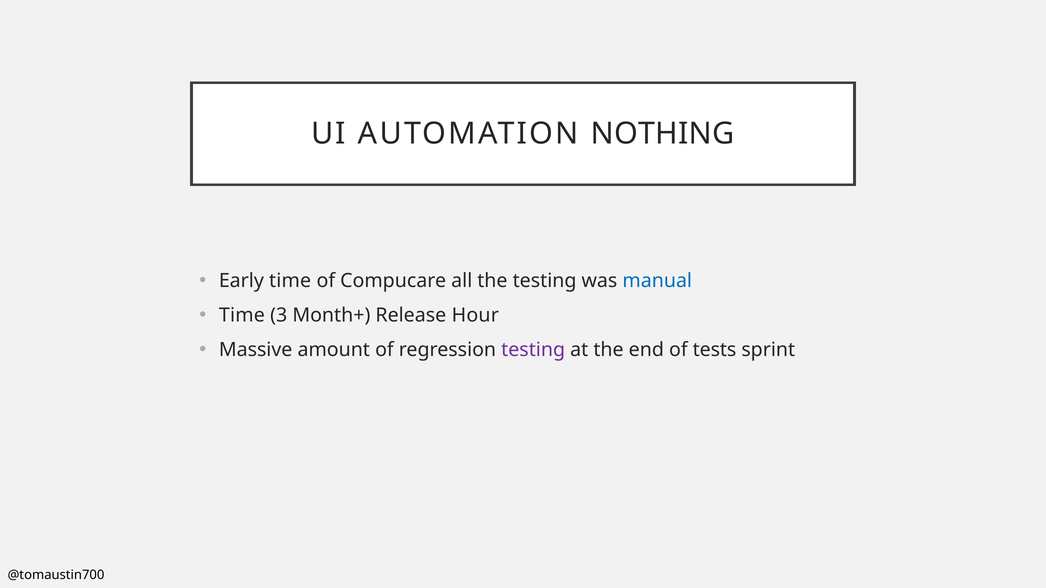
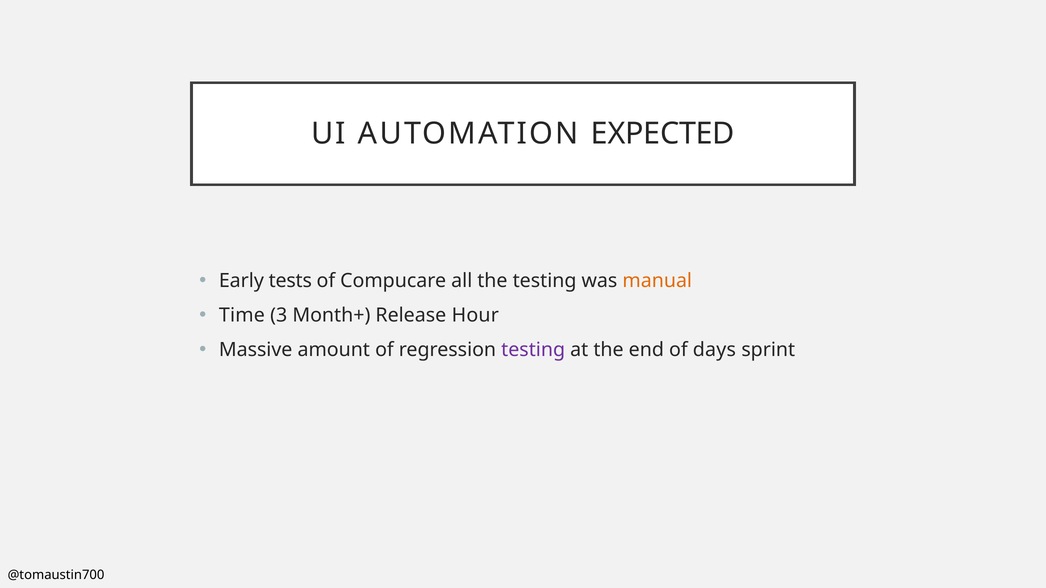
NOTHING: NOTHING -> EXPECTED (663, 134)
Early time: time -> tests (290, 281)
manual colour: blue -> orange (657, 281)
tests: tests -> days (714, 350)
